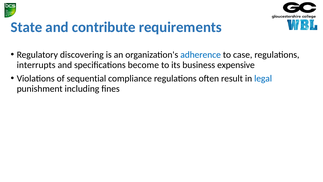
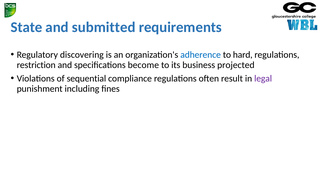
contribute: contribute -> submitted (104, 27)
case: case -> hard (243, 55)
interrupts: interrupts -> restriction (36, 65)
expensive: expensive -> projected (236, 65)
legal colour: blue -> purple (263, 78)
